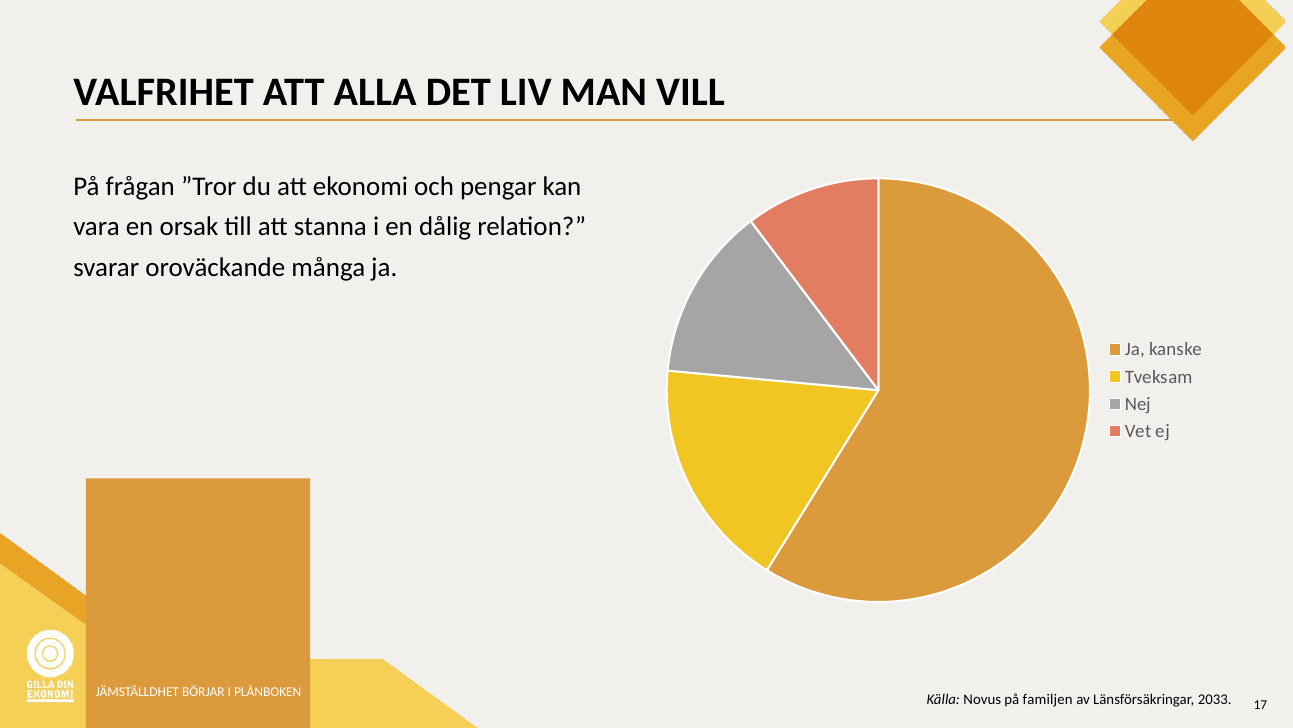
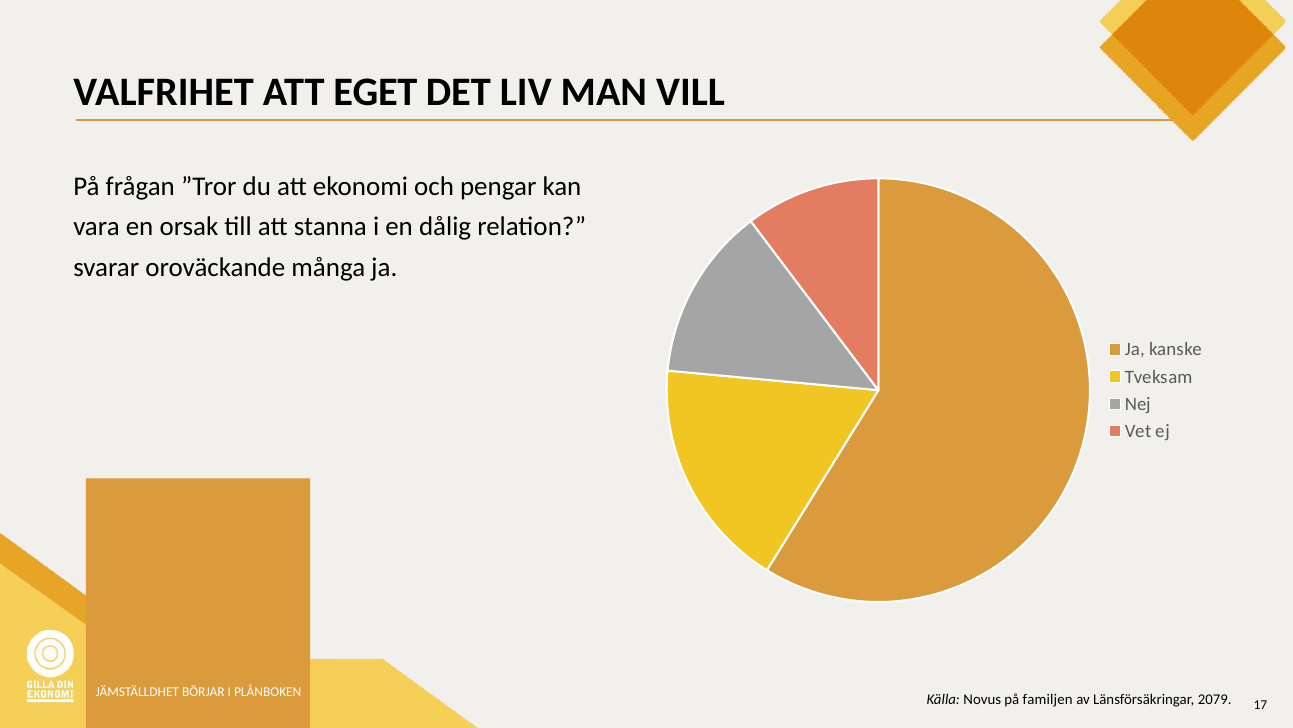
ALLA: ALLA -> EGET (375, 93)
2033: 2033 -> 2079 (1215, 698)
